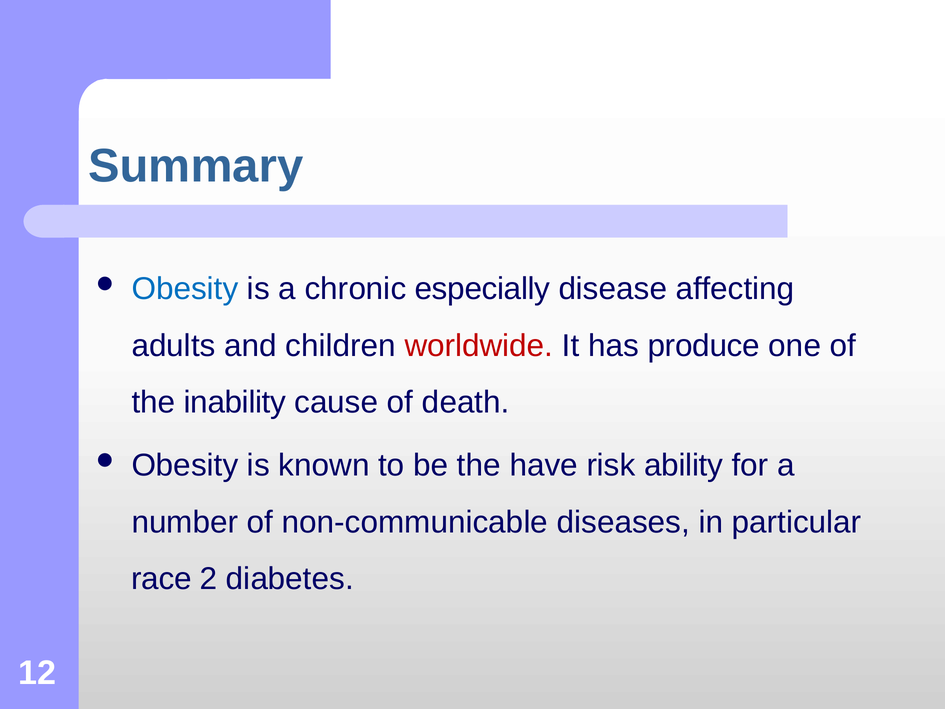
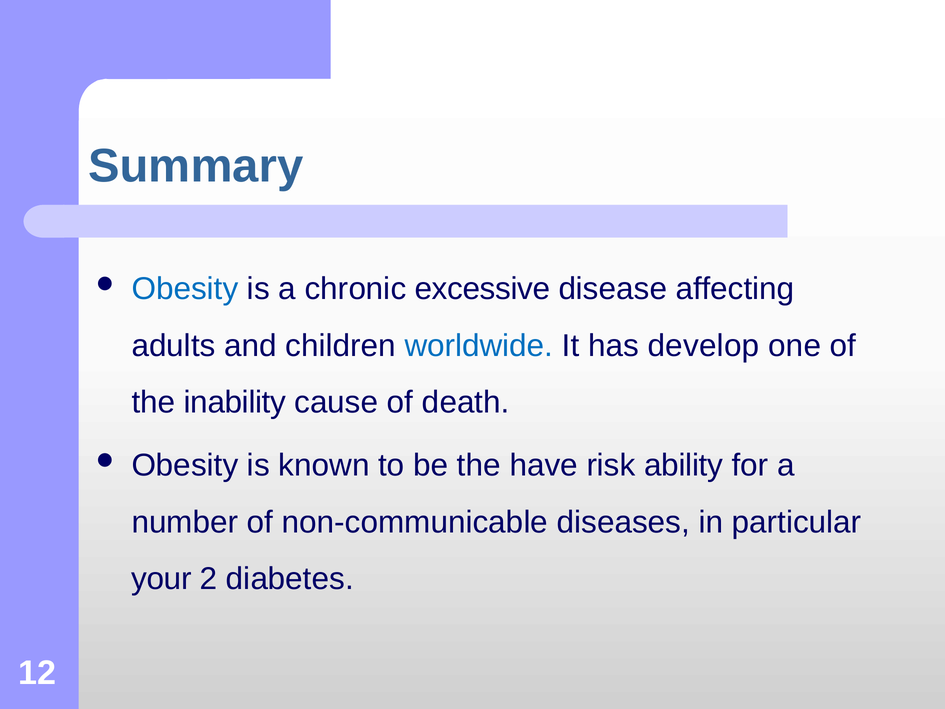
especially: especially -> excessive (482, 289)
worldwide colour: red -> blue (479, 346)
produce: produce -> develop (704, 346)
race: race -> your (161, 579)
